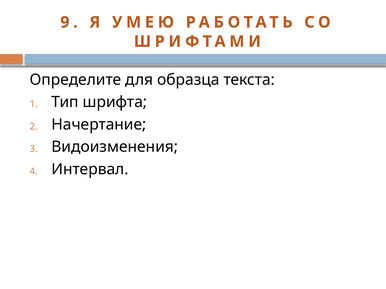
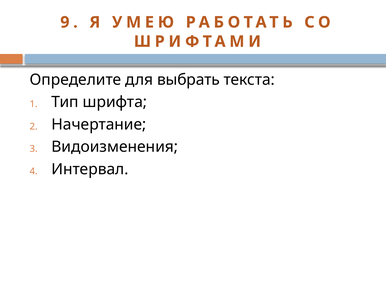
образца: образца -> выбрать (188, 80)
